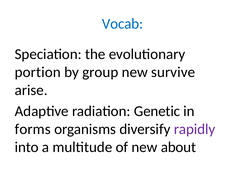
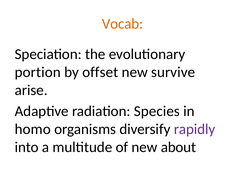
Vocab colour: blue -> orange (123, 24)
group: group -> offset (100, 72)
Genetic: Genetic -> Species (157, 111)
forms: forms -> homo (33, 129)
